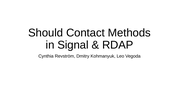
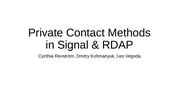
Should: Should -> Private (46, 33)
